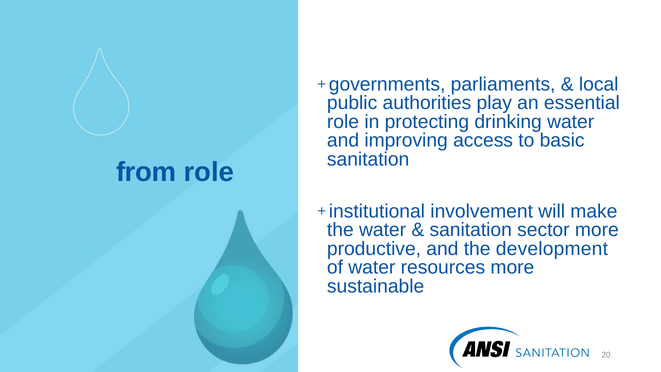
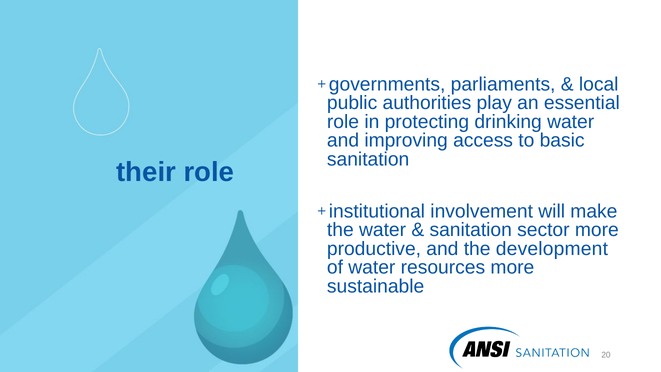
from: from -> their (146, 172)
